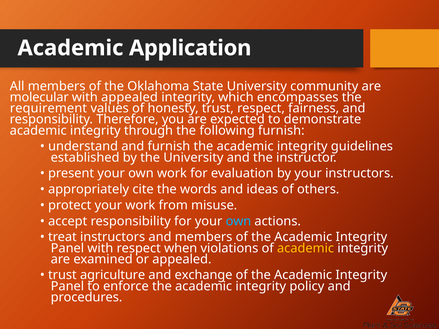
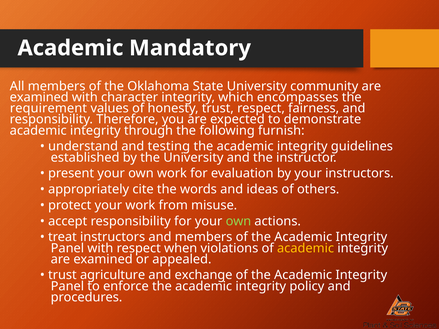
Application: Application -> Mandatory (190, 48)
molecular: molecular -> examined (39, 97)
with appealed: appealed -> character (130, 97)
and furnish: furnish -> testing (169, 147)
own colour: light blue -> light green (238, 221)
